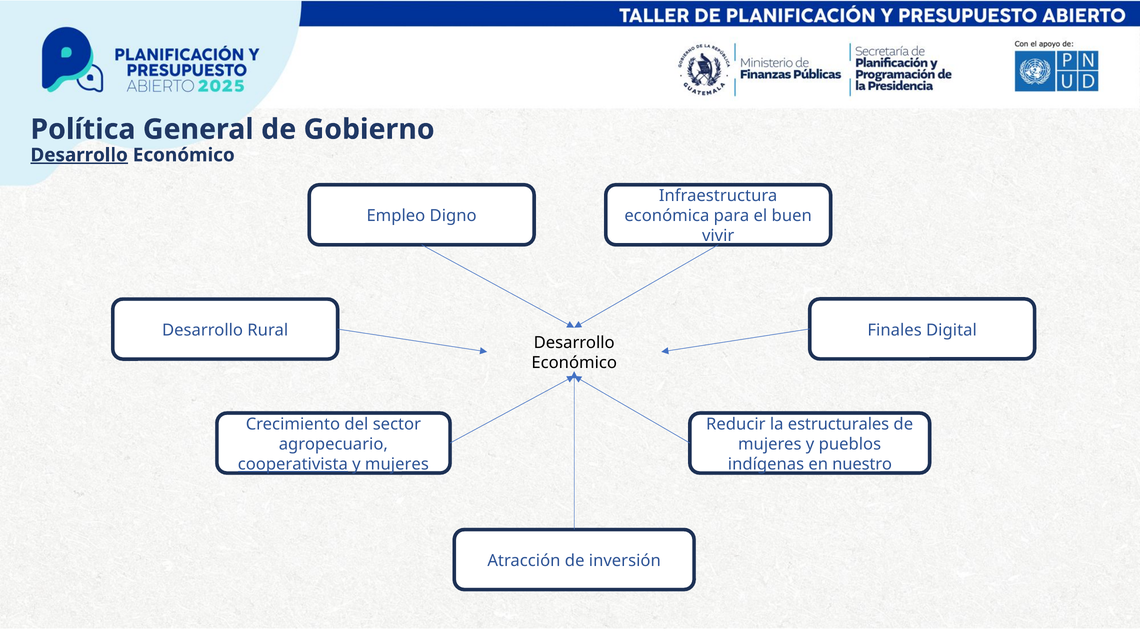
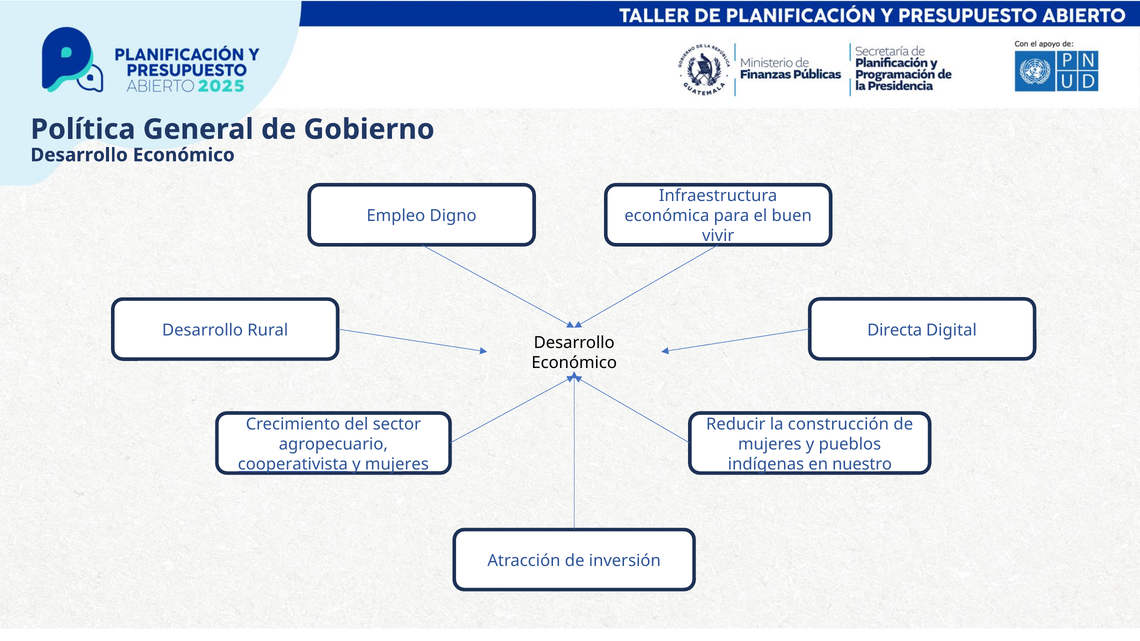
Desarrollo underline: present -> none (79, 155)
Finales: Finales -> Directa (895, 330)
estructurales: estructurales -> construcción (838, 424)
